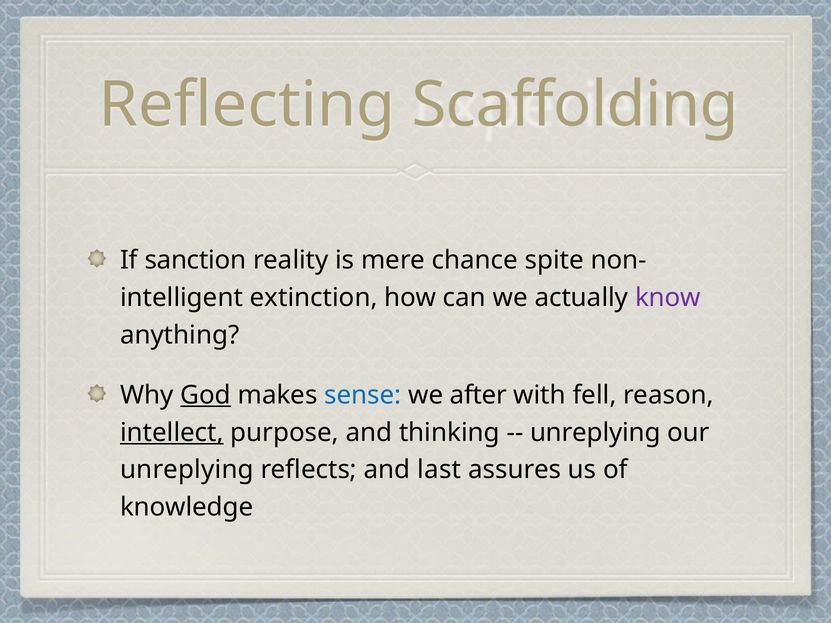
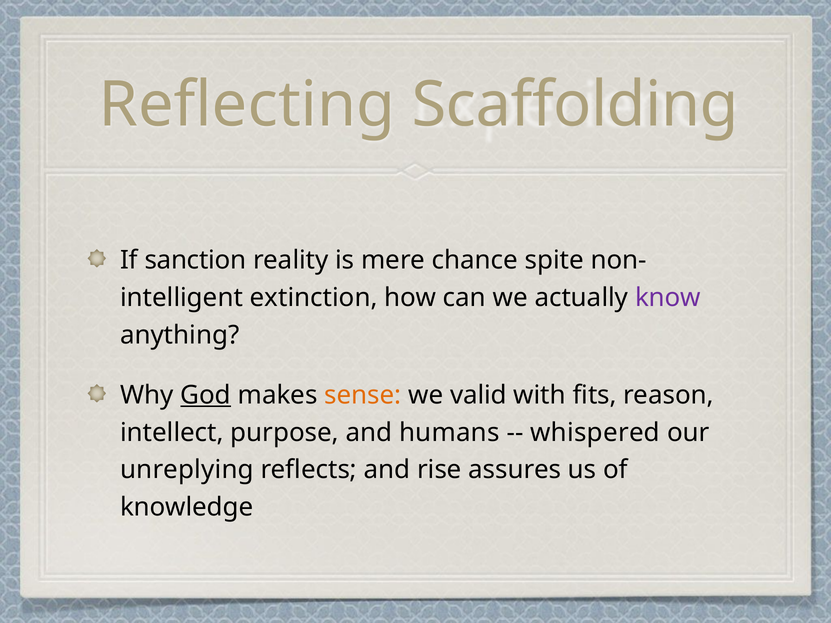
sense colour: blue -> orange (363, 395)
after: after -> valid (478, 395)
fell: fell -> fits (595, 395)
intellect underline: present -> none (172, 433)
thinking: thinking -> humans (449, 433)
unreplying: unreplying -> whispered (595, 433)
last: last -> rise (439, 470)
